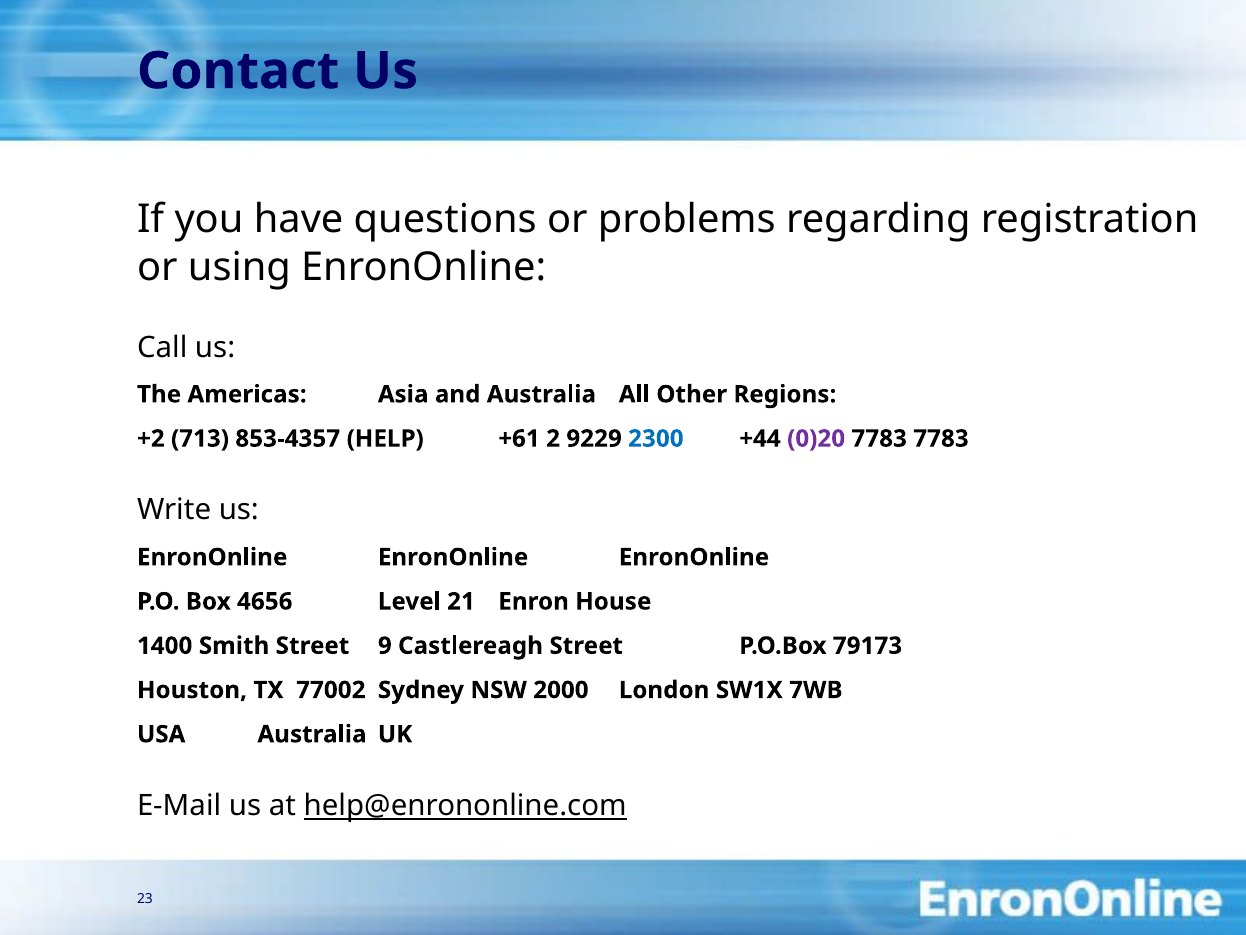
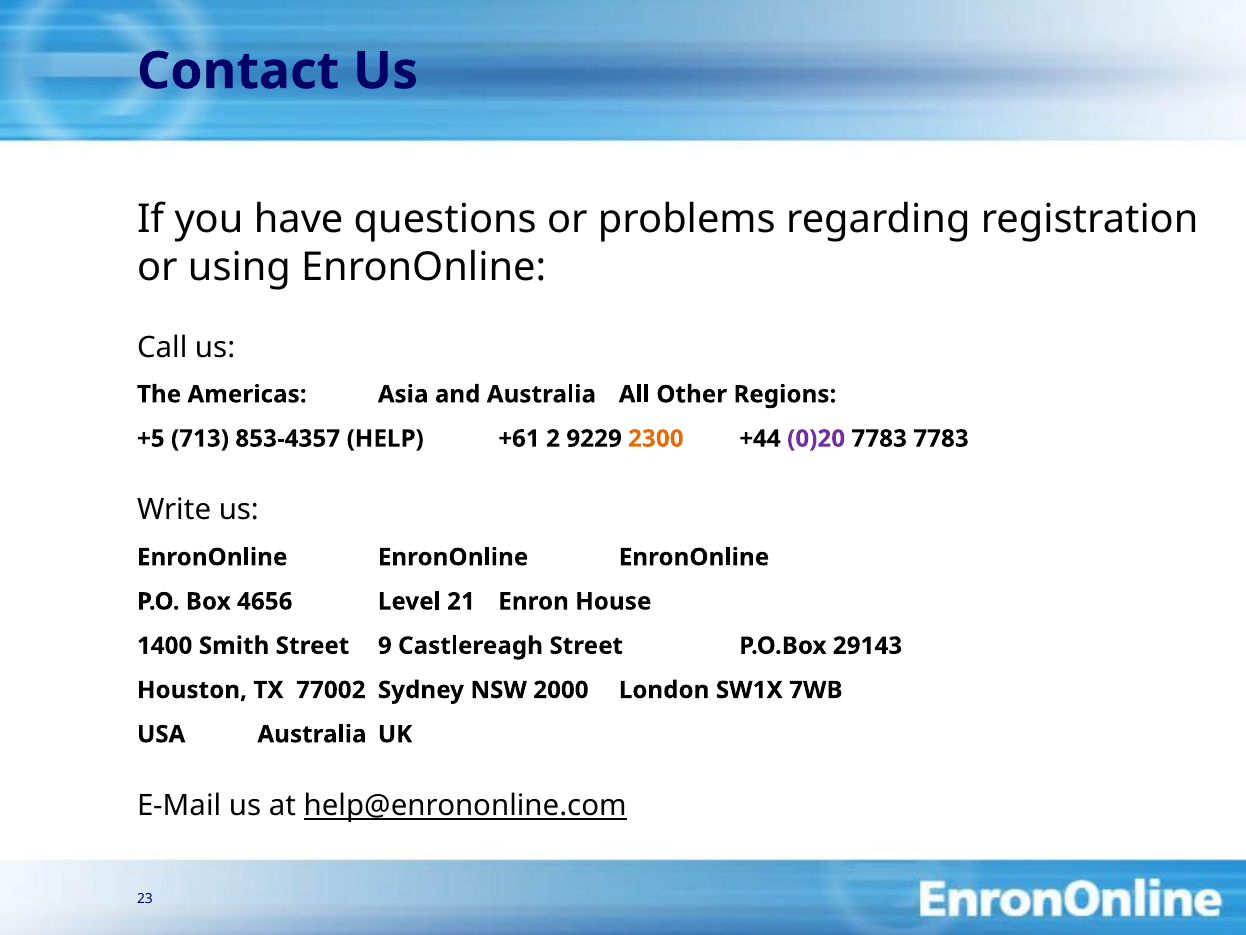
+2: +2 -> +5 (151, 438)
2300 colour: blue -> orange (656, 438)
79173: 79173 -> 29143 (867, 645)
